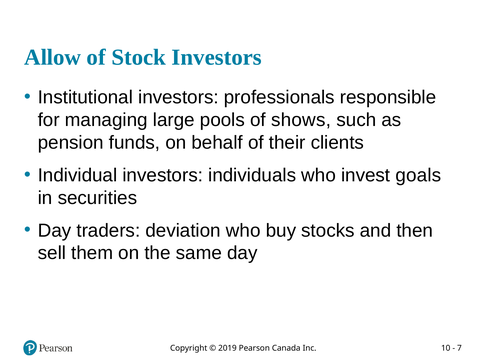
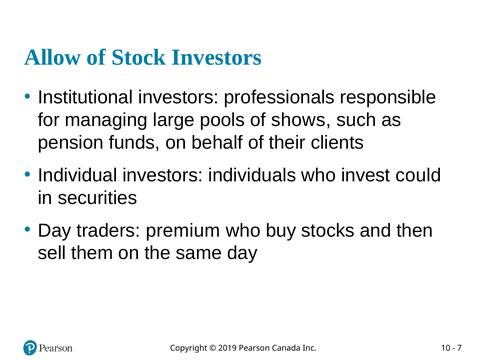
goals: goals -> could (418, 176)
deviation: deviation -> premium (183, 231)
